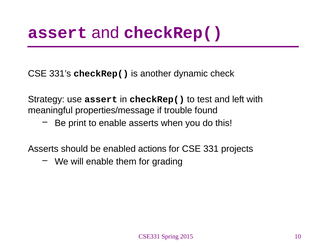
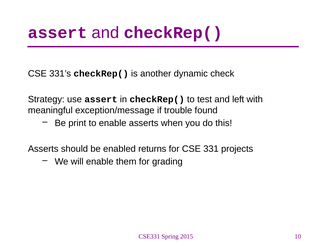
properties/message: properties/message -> exception/message (115, 110)
actions: actions -> returns (152, 149)
